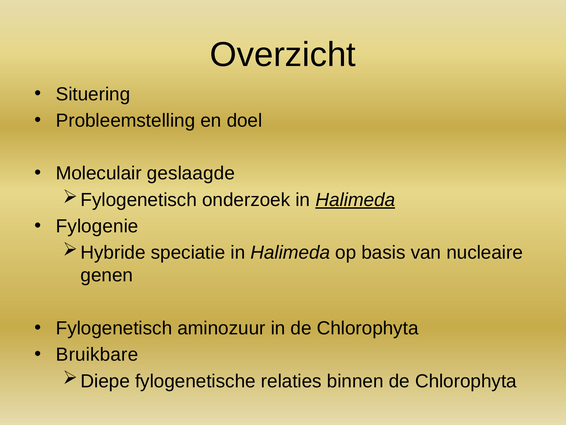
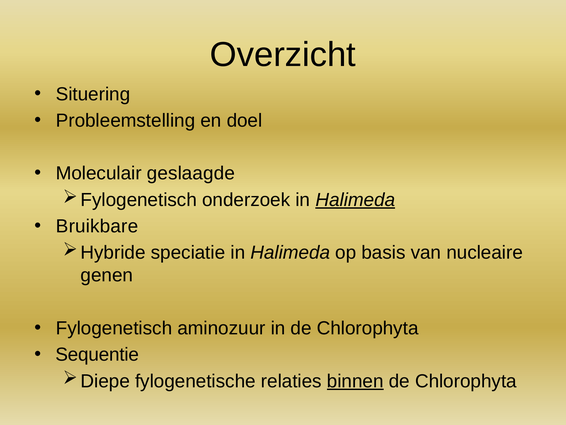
Fylogenie: Fylogenie -> Bruikbare (97, 226)
Bruikbare: Bruikbare -> Sequentie (97, 354)
binnen underline: none -> present (355, 381)
